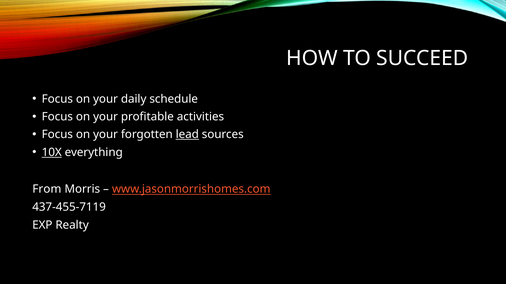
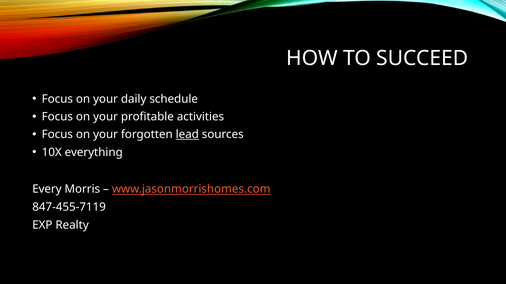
10X underline: present -> none (52, 153)
From: From -> Every (47, 189)
437-455-7119: 437-455-7119 -> 847-455-7119 (69, 208)
